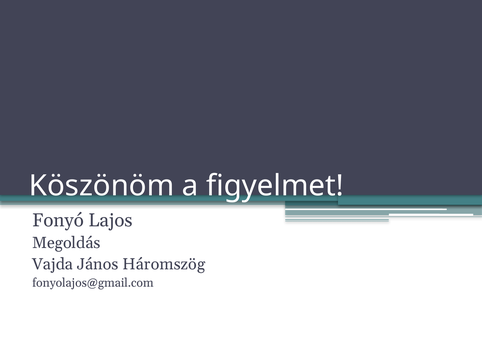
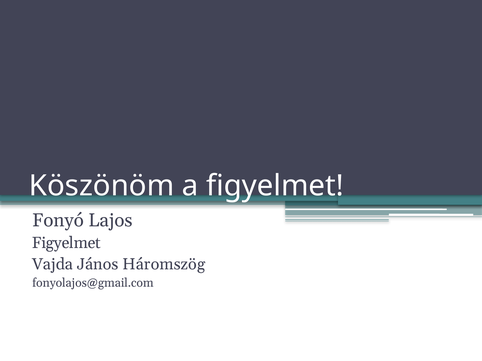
Megoldás: Megoldás -> Figyelmet (66, 243)
